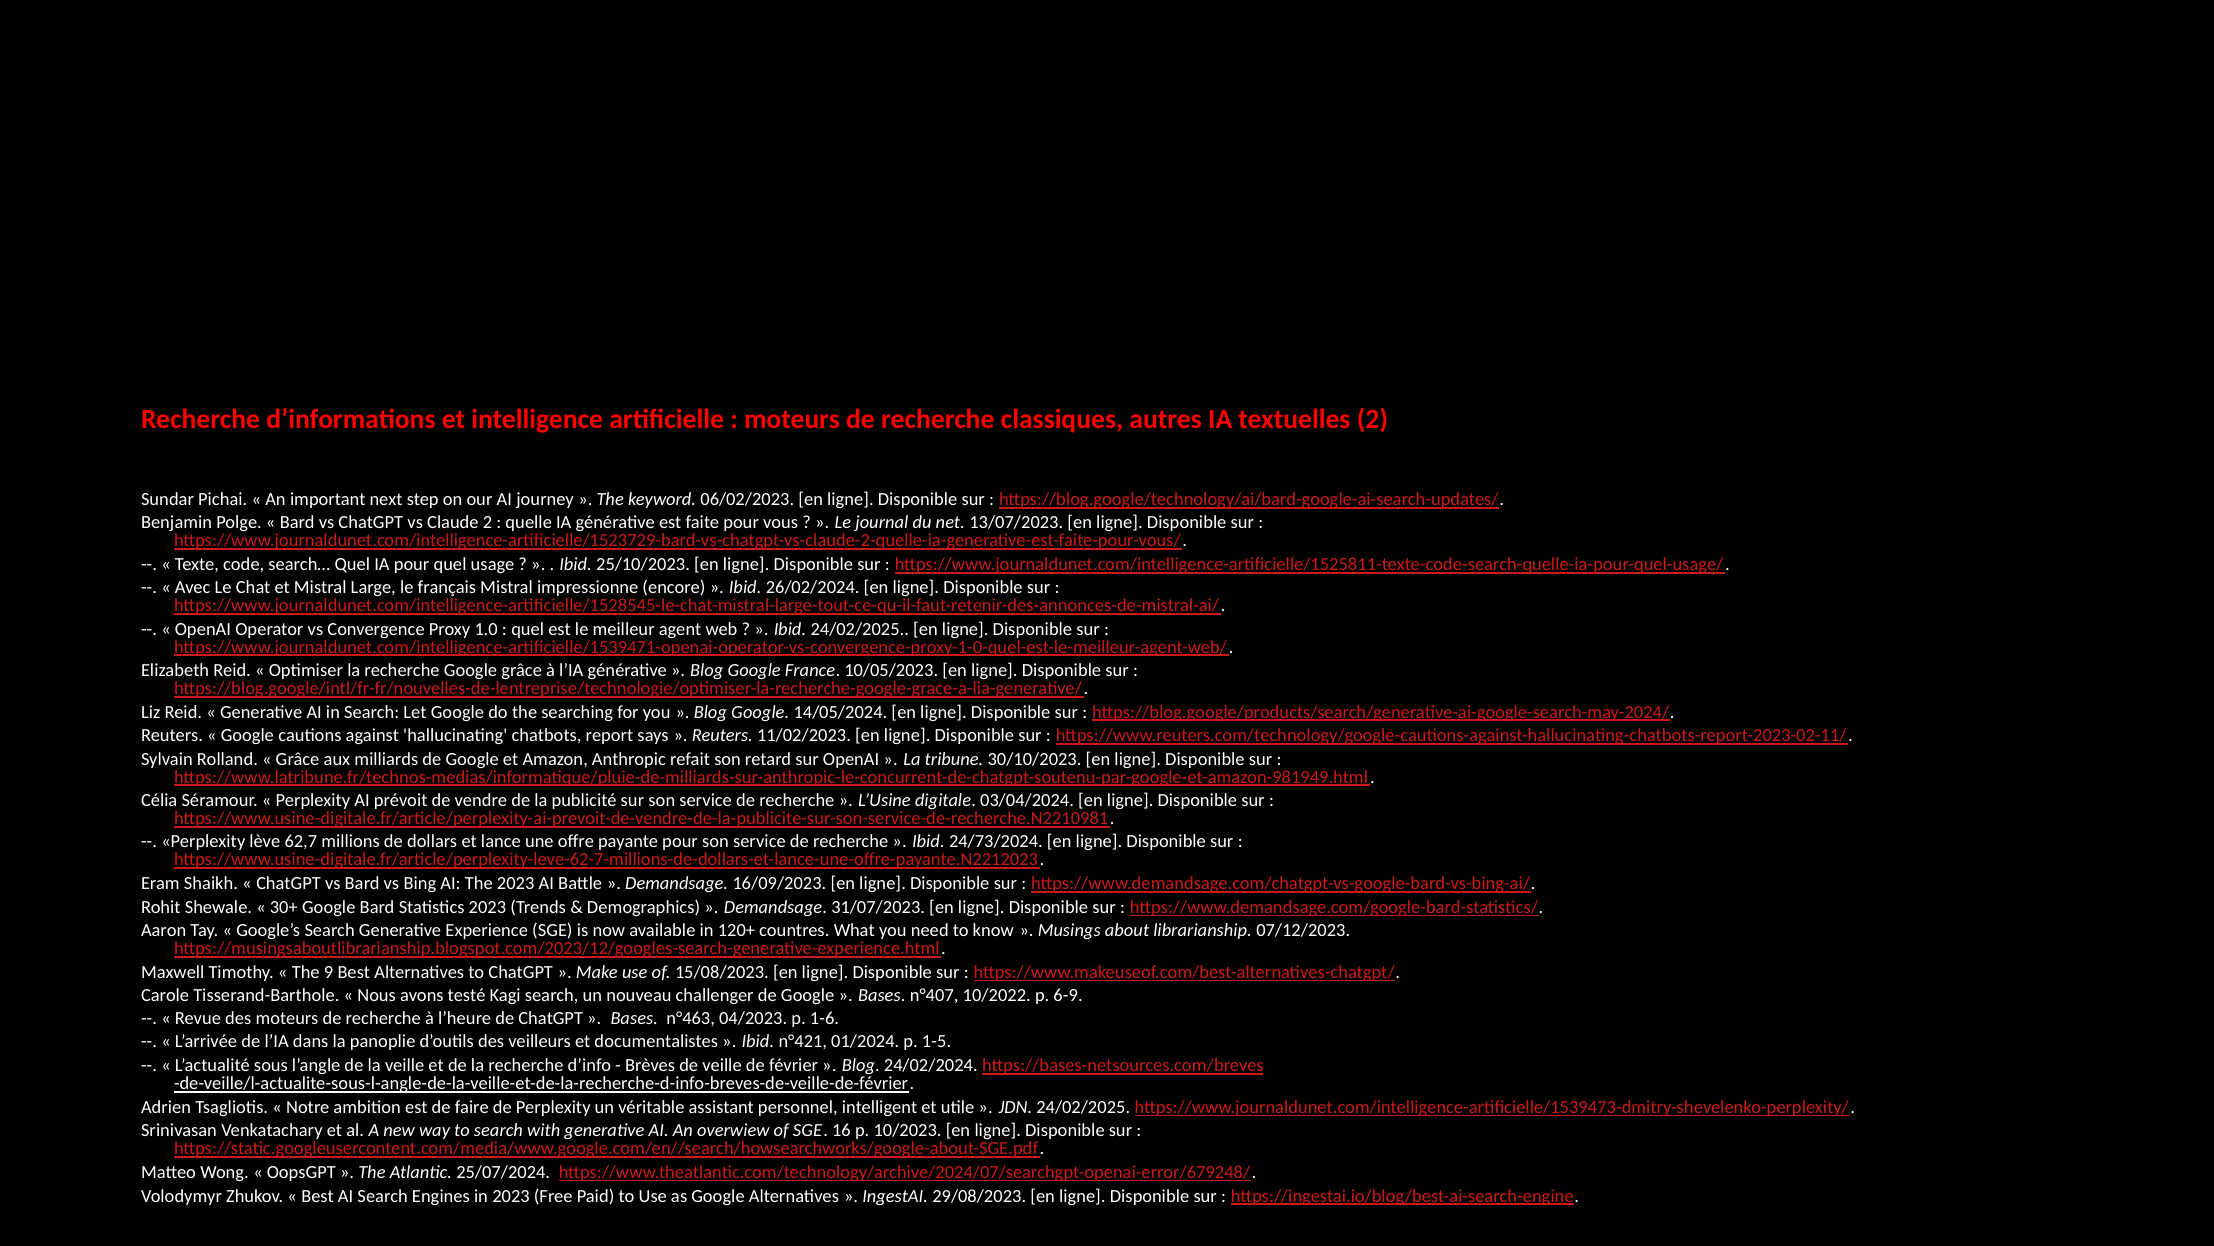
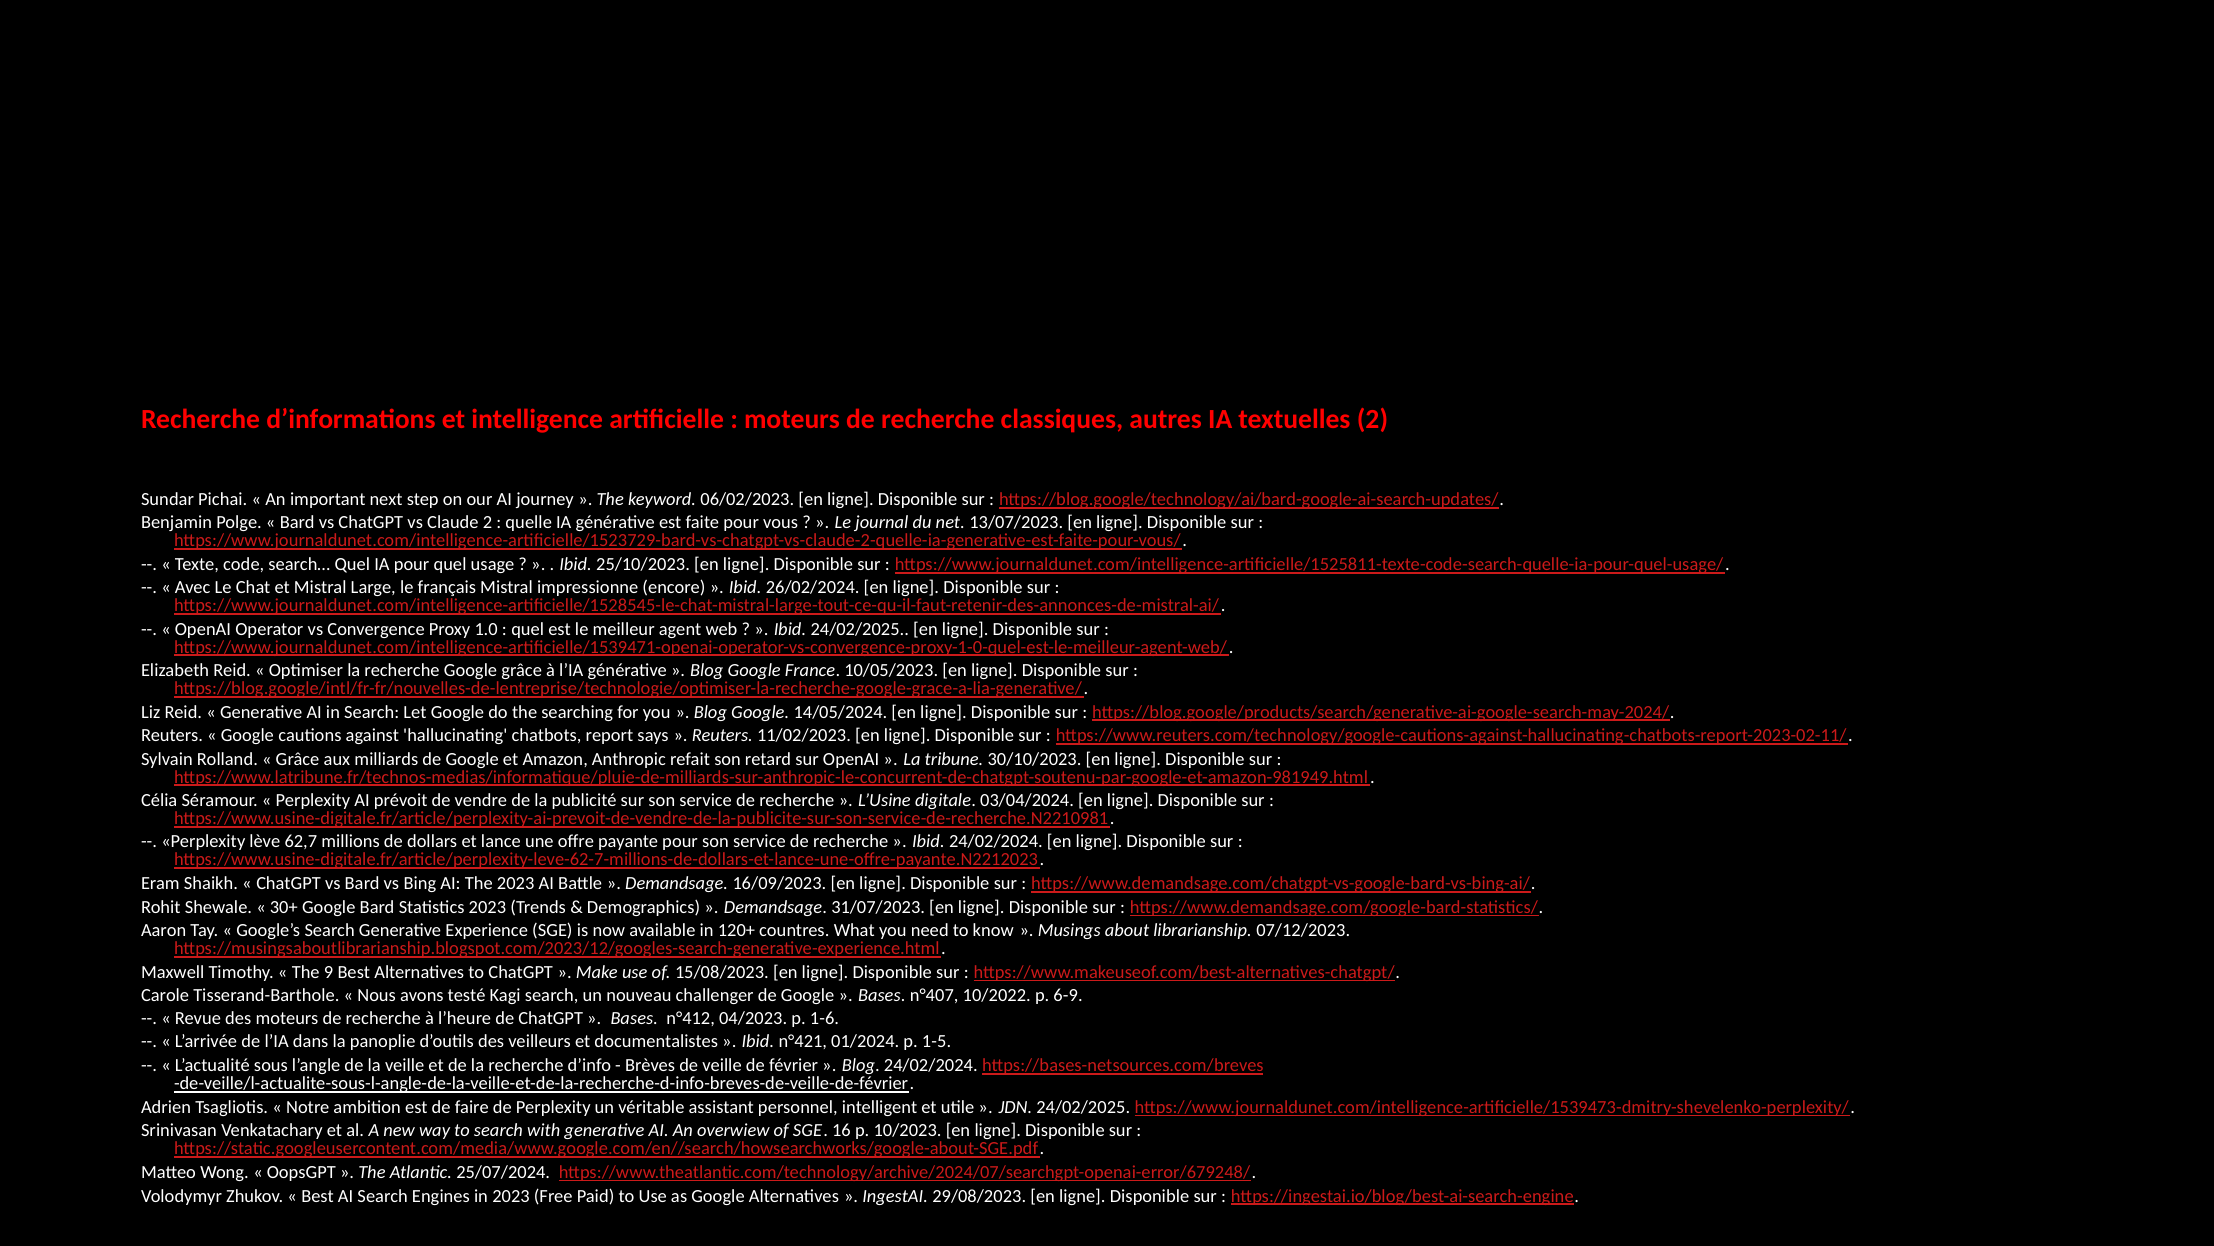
Ibid 24/73/2024: 24/73/2024 -> 24/02/2024 (996, 841)
n°463: n°463 -> n°412 (691, 1018)
